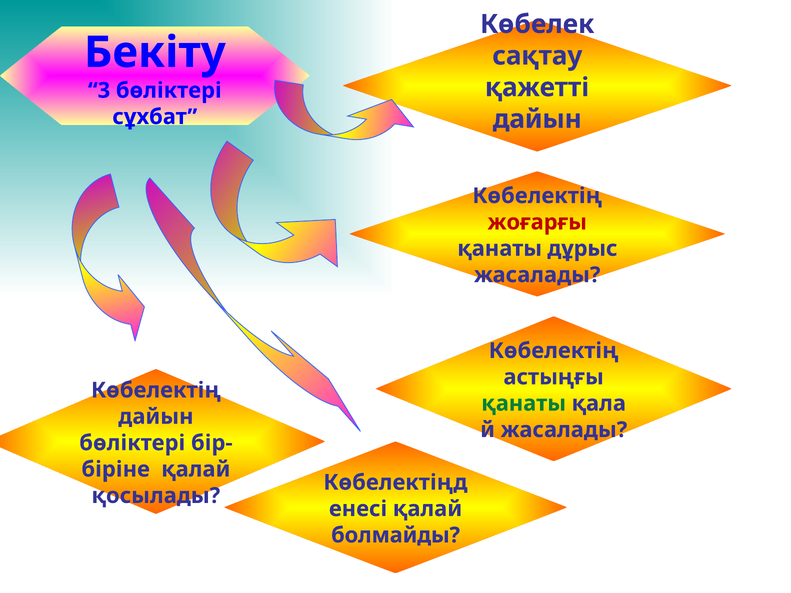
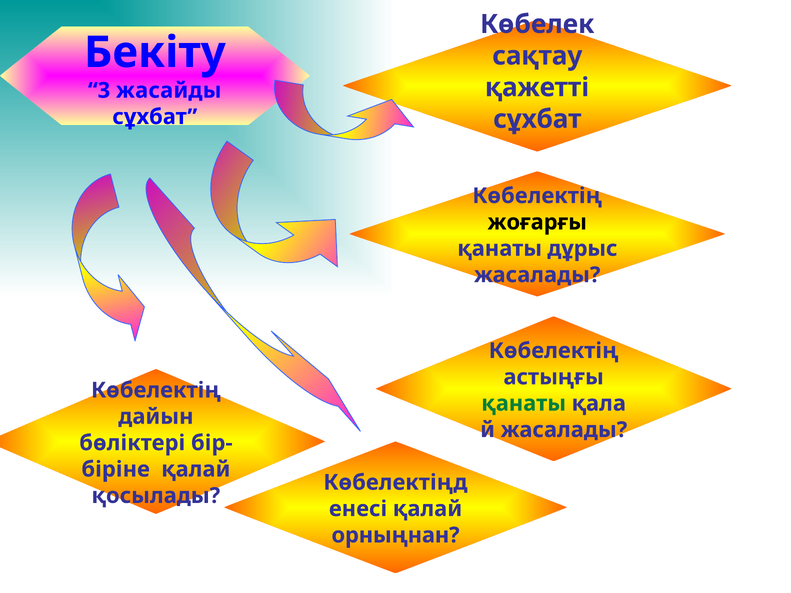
3 бөліктері: бөліктері -> жасайды (169, 91)
дайын: дайын -> сұхбат (537, 119)
жоғарғы colour: red -> black (537, 222)
болмайды: болмайды -> орныңнан (396, 535)
